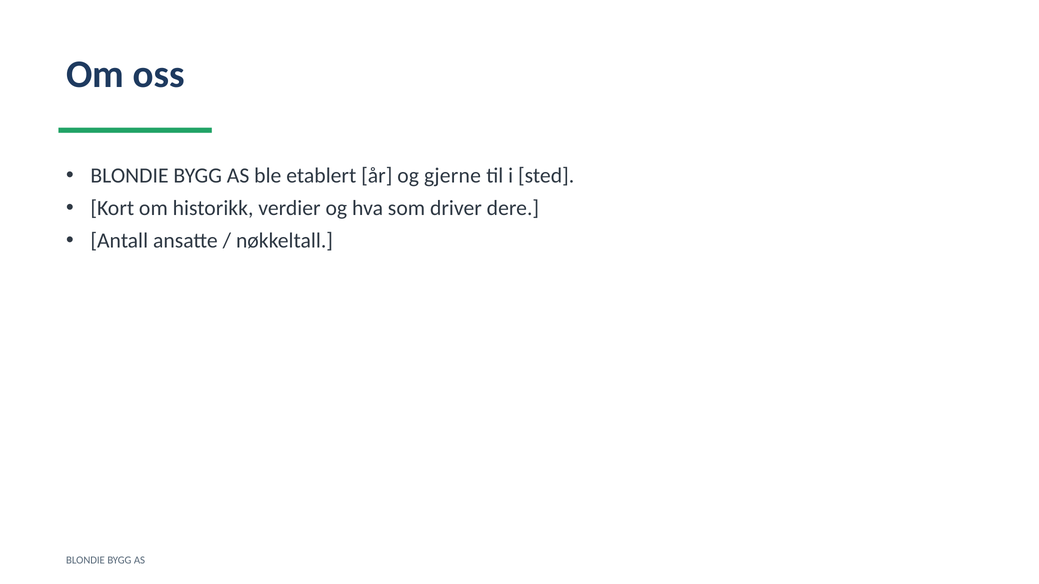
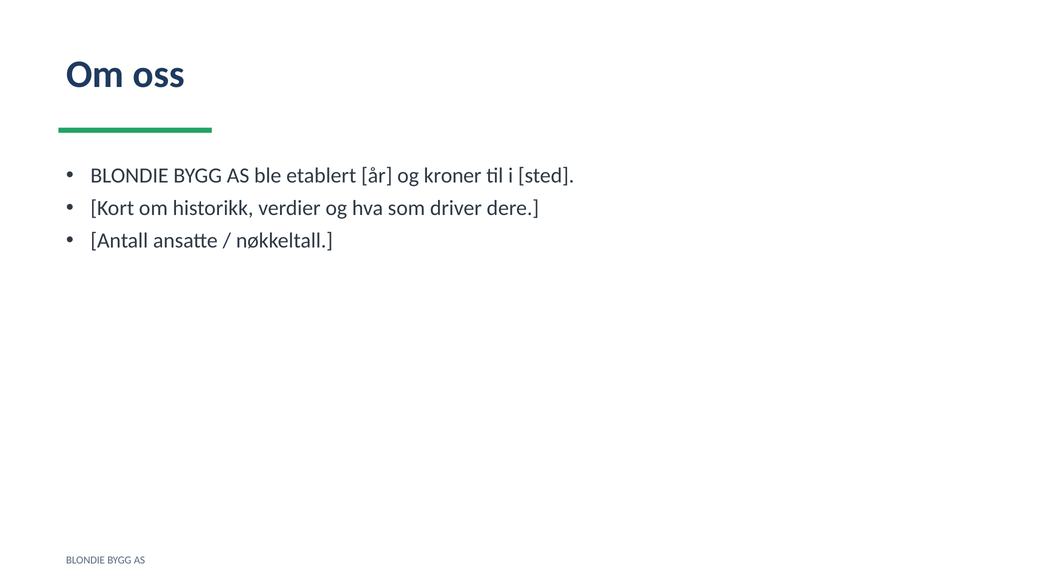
gjerne: gjerne -> kroner (453, 176)
